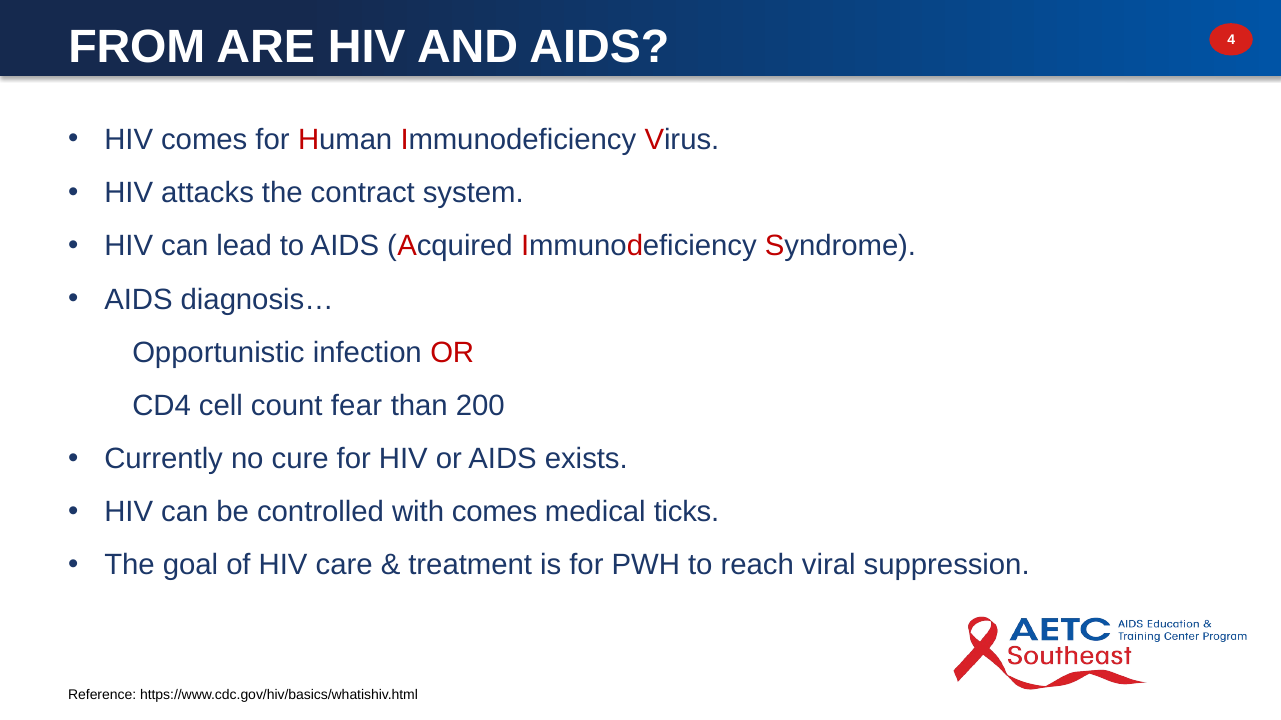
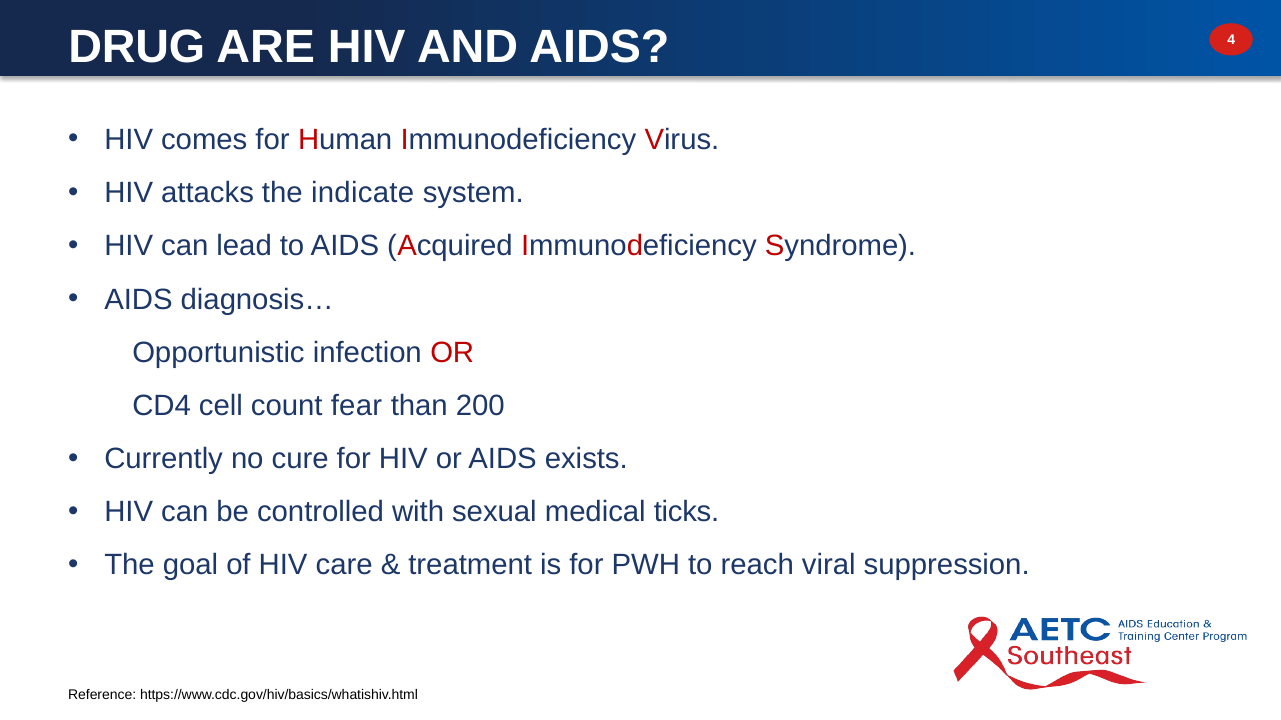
FROM: FROM -> DRUG (137, 47)
contract: contract -> indicate (363, 193)
with comes: comes -> sexual (494, 513)
